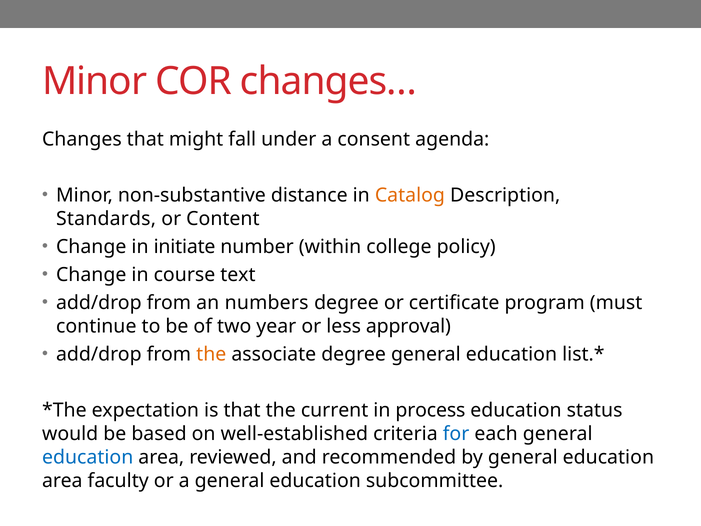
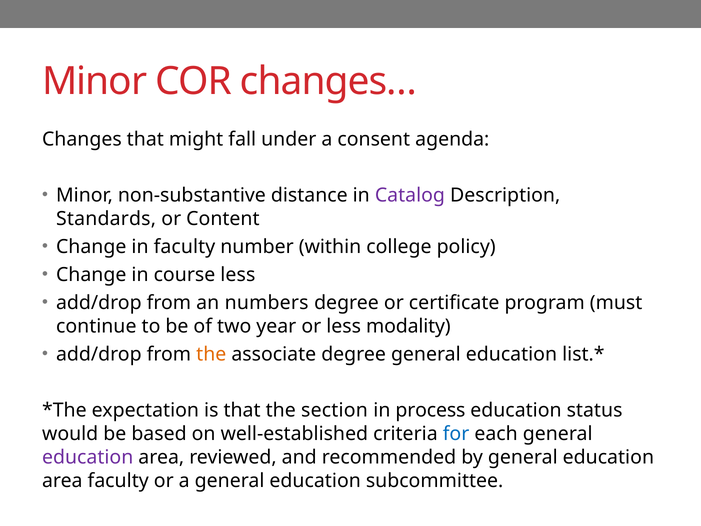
Catalog colour: orange -> purple (410, 195)
in initiate: initiate -> faculty (184, 247)
course text: text -> less (238, 275)
approval: approval -> modality (408, 326)
current: current -> section (334, 410)
education colour: blue -> purple (88, 457)
